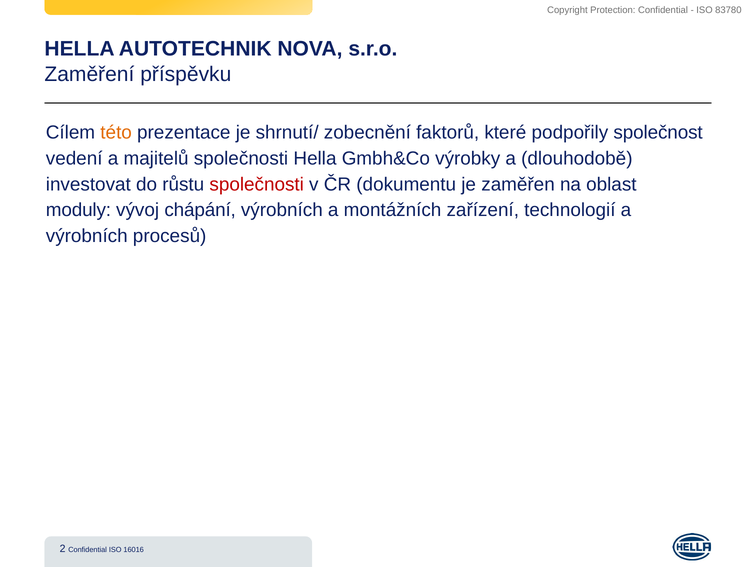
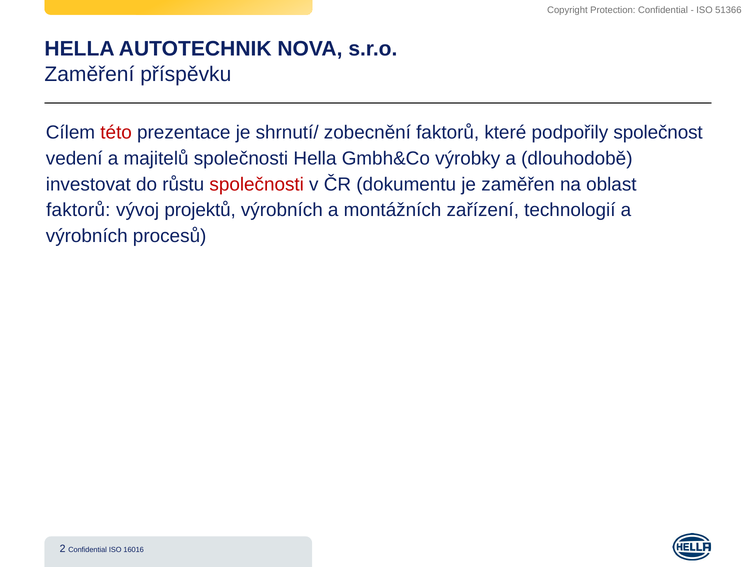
83780: 83780 -> 51366 (728, 10)
této colour: orange -> red (116, 133)
moduly: moduly -> faktorů (78, 210)
chápání: chápání -> projektů (200, 210)
